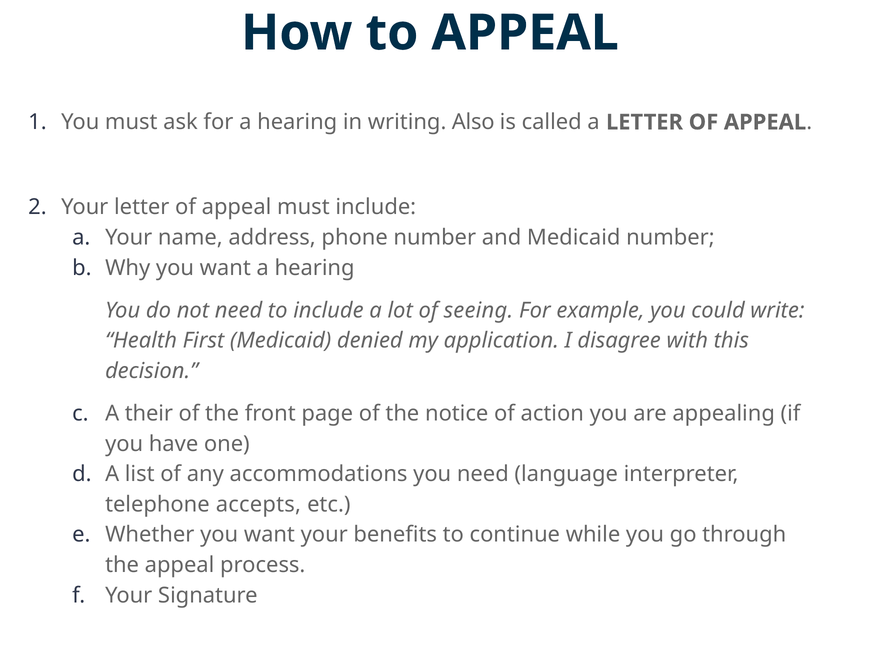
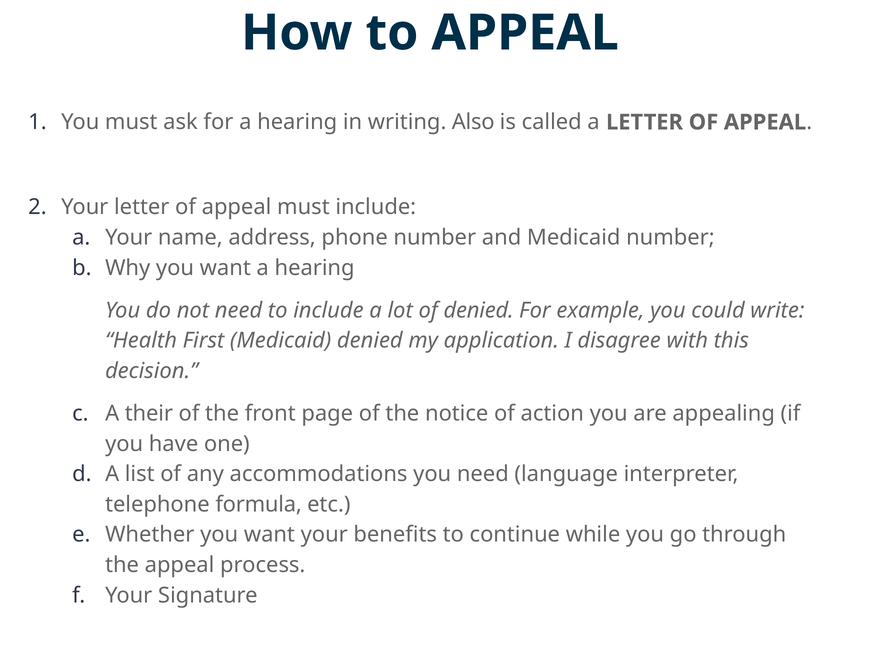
of seeing: seeing -> denied (479, 310)
accepts: accepts -> formula (259, 505)
